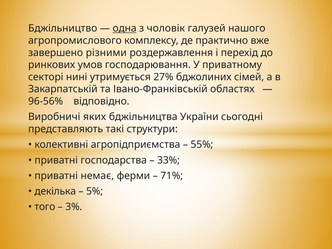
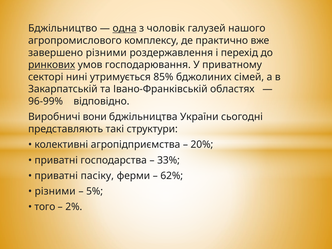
ринкових underline: none -> present (52, 65)
27%: 27% -> 85% (163, 77)
96-56%: 96-56% -> 96-99% (46, 101)
яких: яких -> вони (95, 117)
55%: 55% -> 20% (202, 145)
немає: немає -> пасіку (97, 176)
71%: 71% -> 62% (172, 176)
декілька: декілька -> різними (55, 191)
3%: 3% -> 2% (74, 207)
